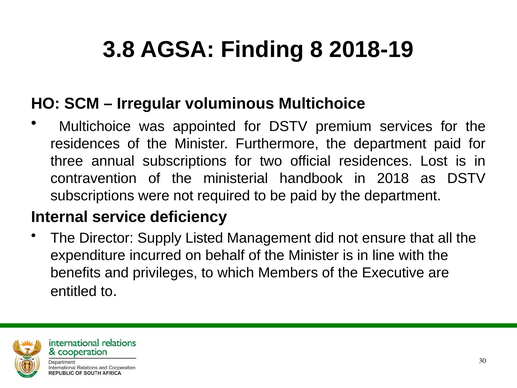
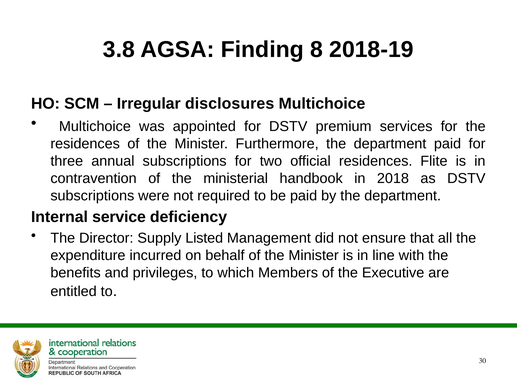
voluminous: voluminous -> disclosures (230, 104)
Lost: Lost -> Flite (434, 161)
